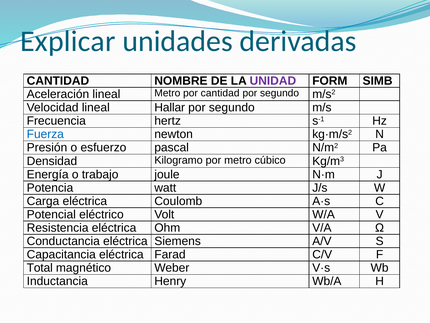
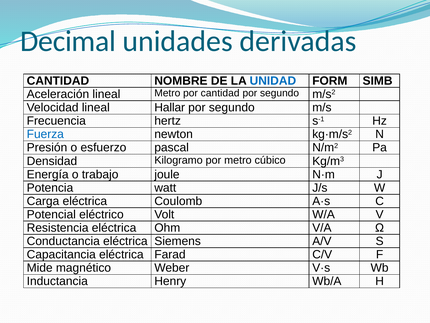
Explicar: Explicar -> Decimal (68, 41)
UNIDAD colour: purple -> blue (273, 81)
Total: Total -> Mide (40, 268)
